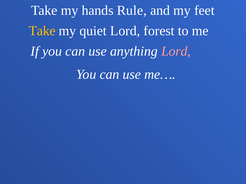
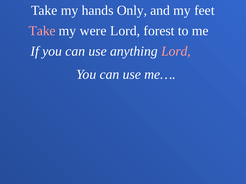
Rule: Rule -> Only (132, 10)
Take colour: yellow -> pink (42, 31)
quiet: quiet -> were (93, 31)
